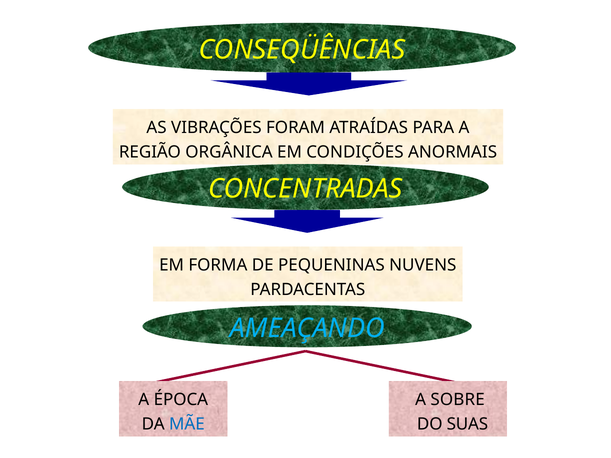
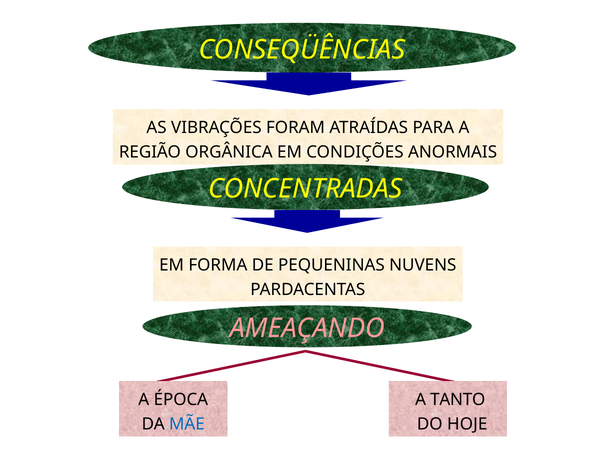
AMEAÇANDO colour: light blue -> pink (307, 328)
SOBRE: SOBRE -> TANTO (458, 400)
SUAS: SUAS -> HOJE (467, 424)
